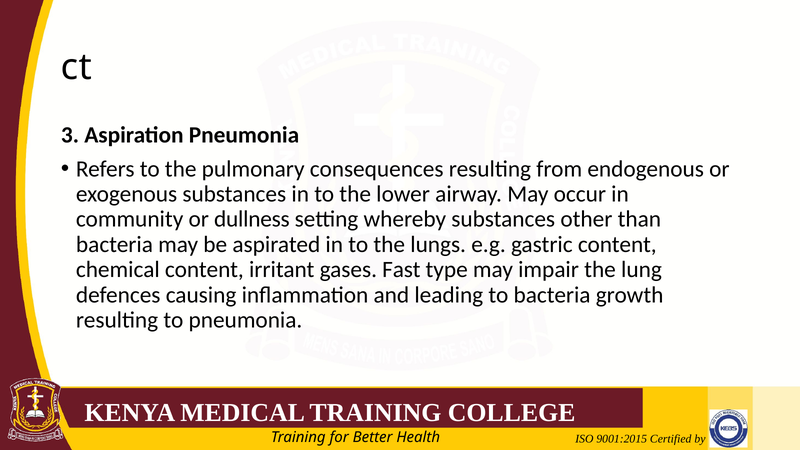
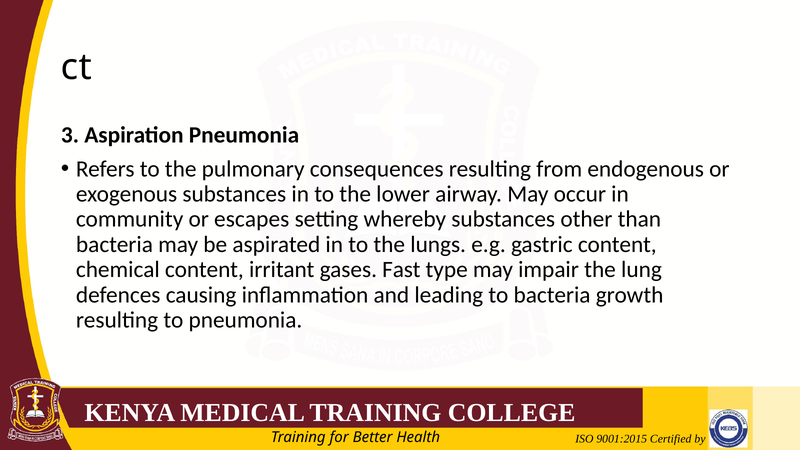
dullness: dullness -> escapes (252, 219)
